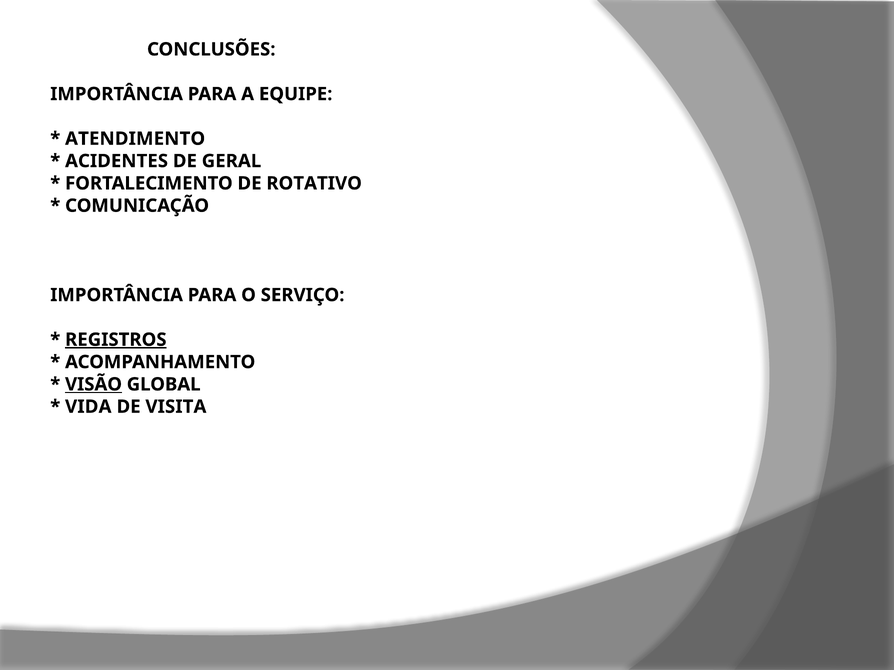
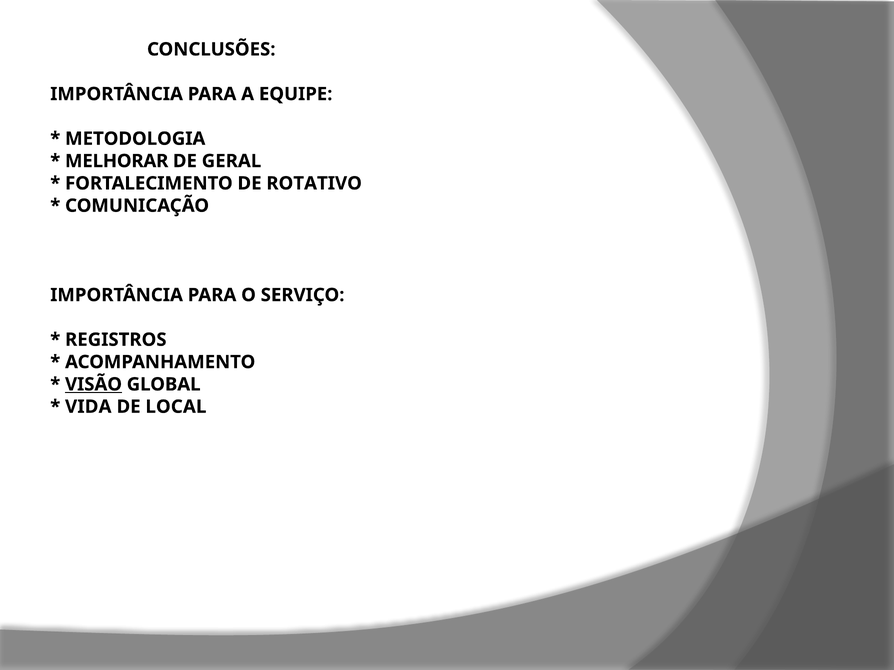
ATENDIMENTO: ATENDIMENTO -> METODOLOGIA (135, 139)
ACIDENTES: ACIDENTES -> MELHORAR (117, 161)
REGISTROS underline: present -> none (116, 340)
VISITA: VISITA -> LOCAL (176, 407)
